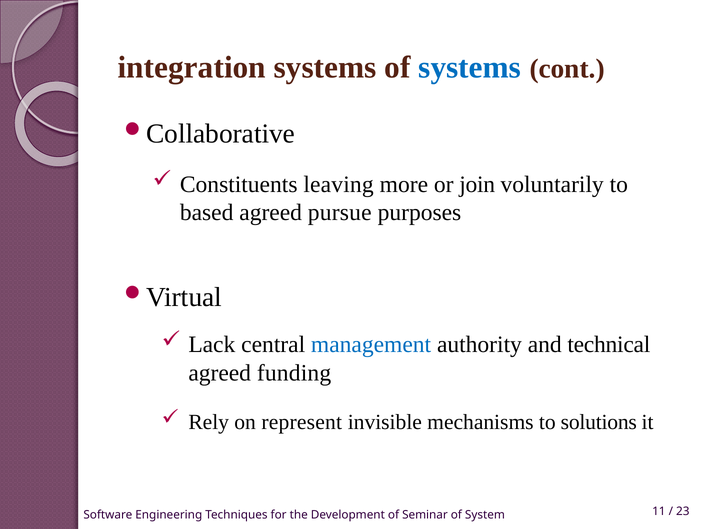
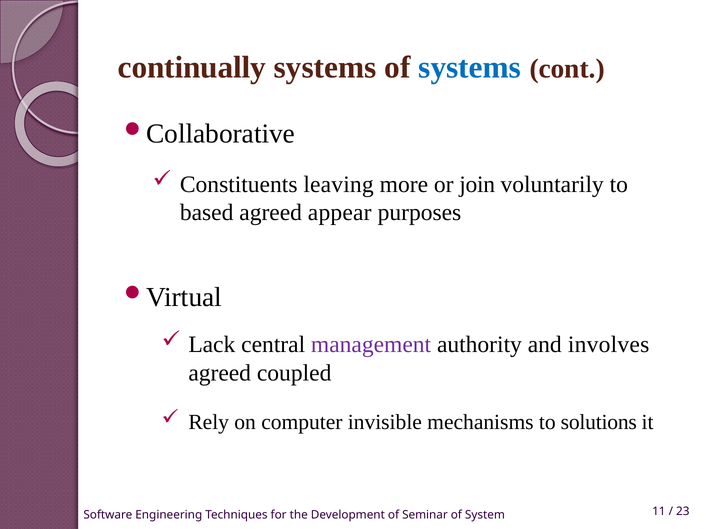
integration: integration -> continually (192, 68)
pursue: pursue -> appear (340, 213)
management colour: blue -> purple (371, 345)
technical: technical -> involves (609, 345)
funding: funding -> coupled (294, 373)
represent: represent -> computer (302, 423)
